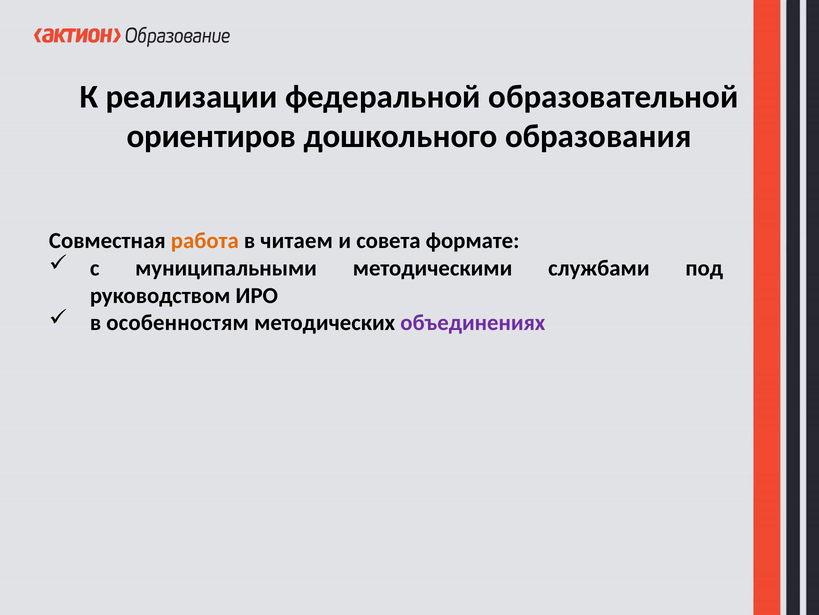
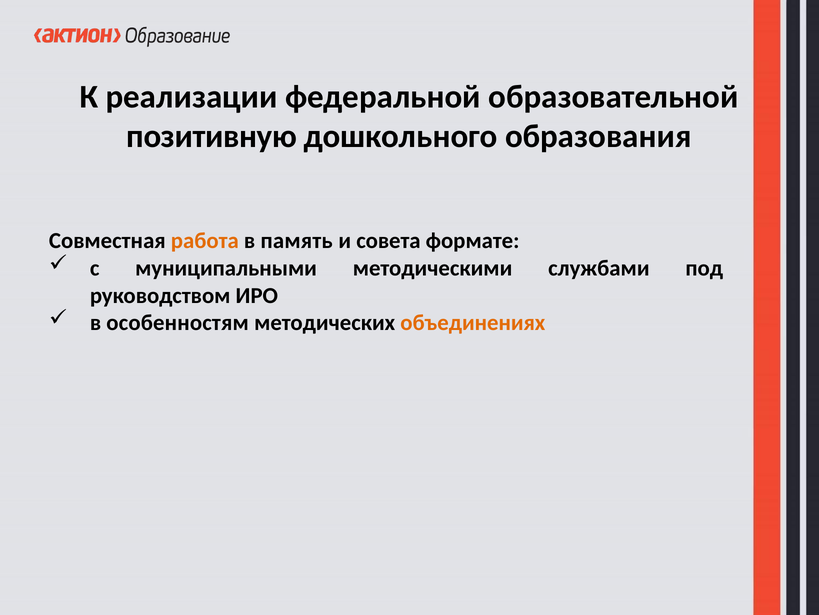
ориентиров: ориентиров -> позитивную (212, 136)
читаем: читаем -> память (297, 241)
объединениях colour: purple -> orange (473, 323)
